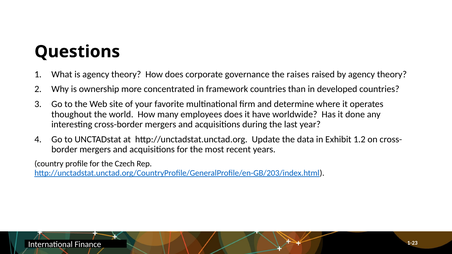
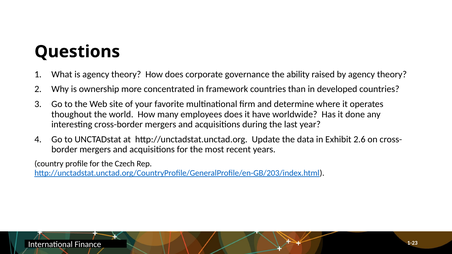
raises: raises -> ability (298, 74)
1.2: 1.2 -> 2.6 (359, 139)
